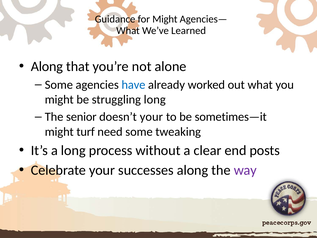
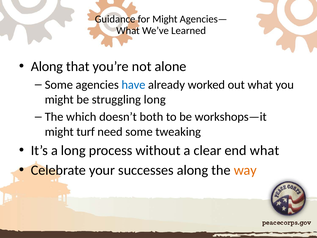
senior: senior -> which (81, 117)
doesn’t your: your -> both (151, 117)
sometimes—it: sometimes—it -> workshops—it (231, 117)
end posts: posts -> what (265, 150)
way colour: purple -> orange (245, 170)
